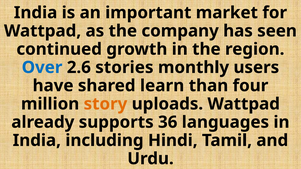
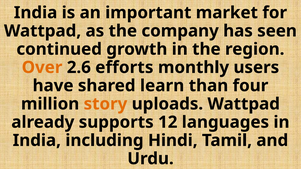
Over colour: blue -> orange (42, 68)
stories: stories -> efforts (124, 68)
36: 36 -> 12 (168, 122)
